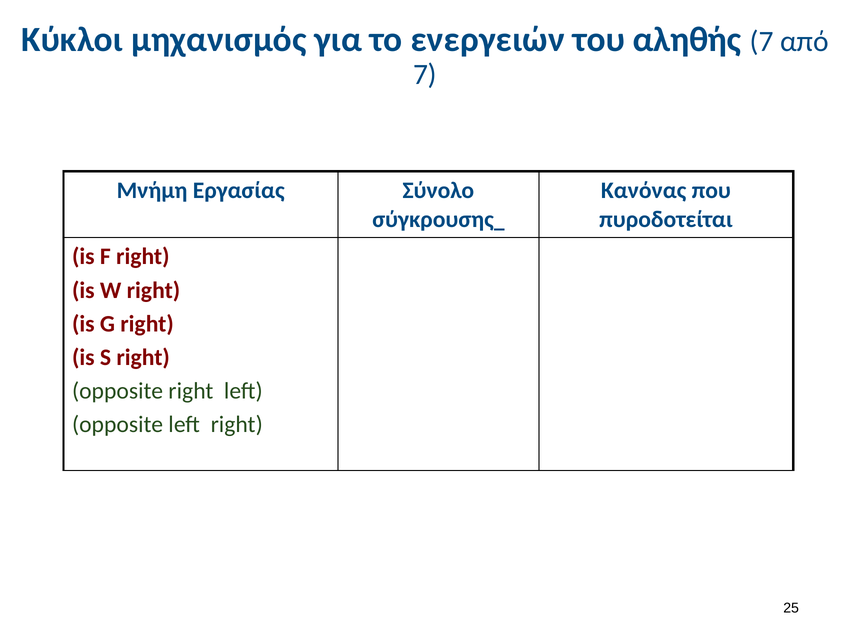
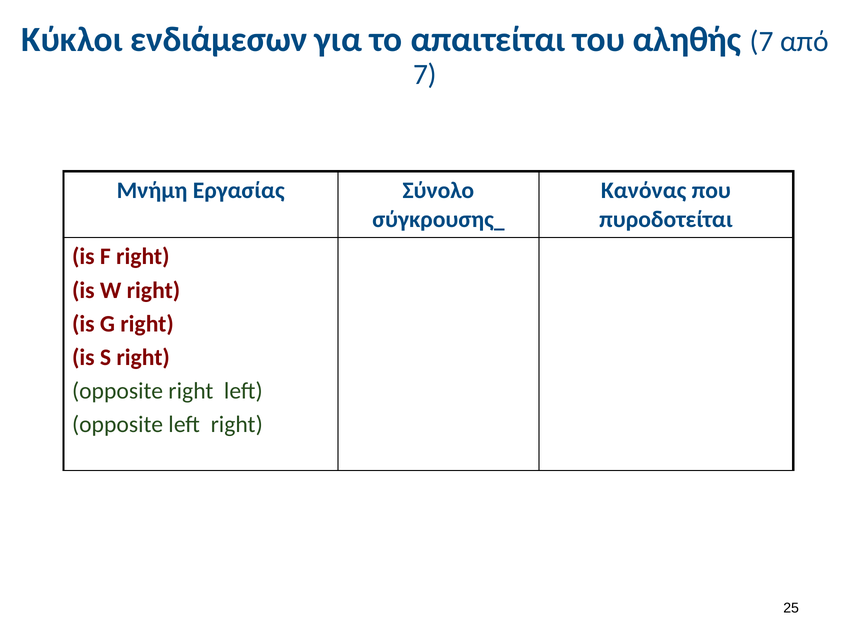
μηχανισμός: μηχανισμός -> ενδιάμεσων (219, 39)
ενεργειών: ενεργειών -> απαιτείται (488, 39)
